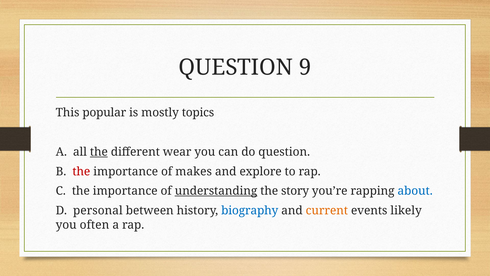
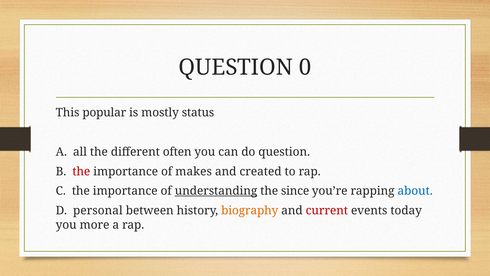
9: 9 -> 0 (305, 67)
topics: topics -> status (198, 112)
the underline: present -> none (99, 152)
wear: wear -> often (177, 152)
explore: explore -> created (261, 171)
story: story -> since (295, 191)
biography colour: blue -> orange (250, 210)
current colour: orange -> red (327, 210)
likely: likely -> today (406, 210)
often: often -> more (95, 224)
